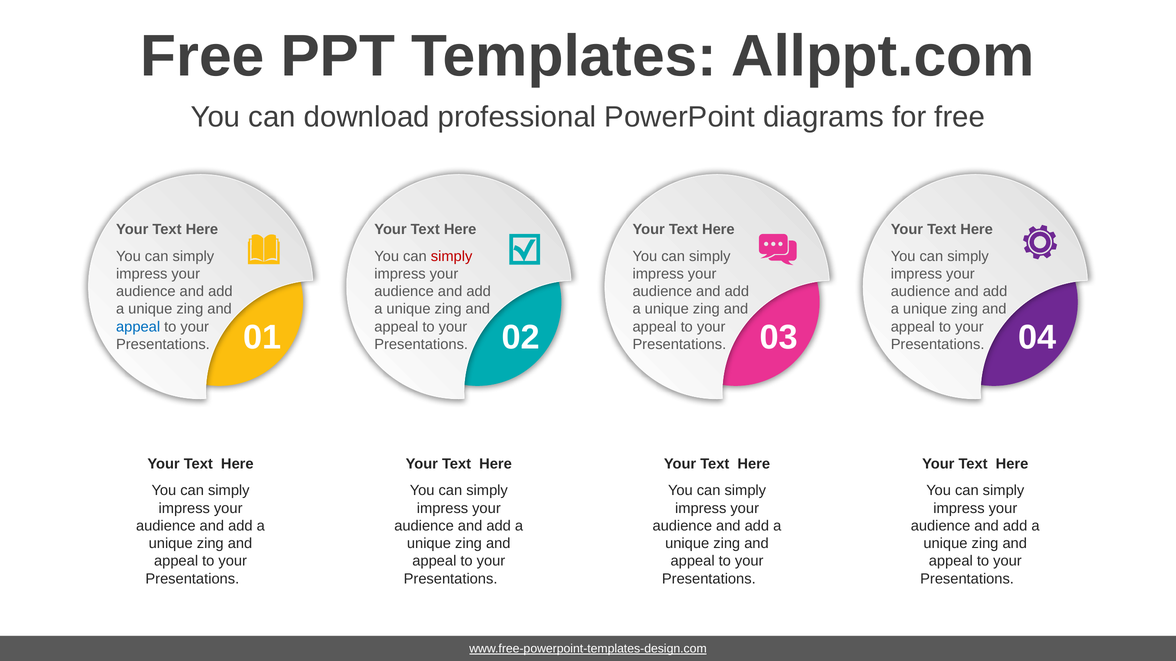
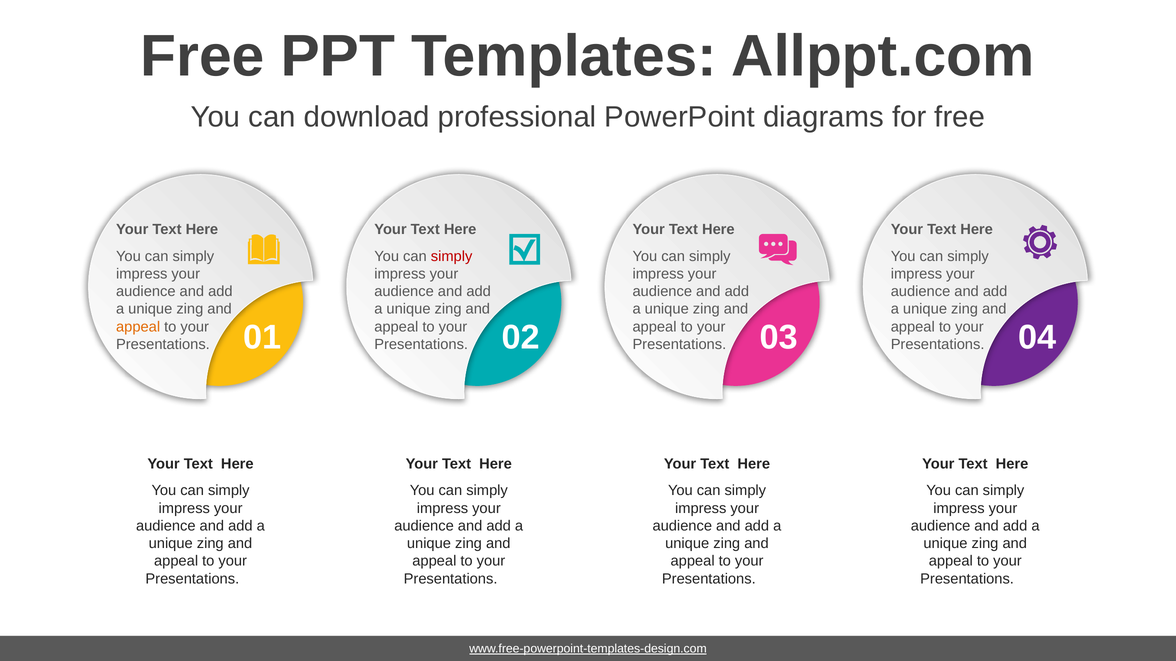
appeal colour: blue -> orange (138, 327)
